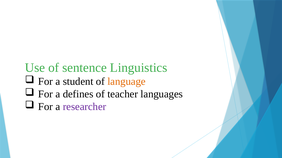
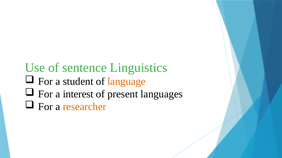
defines: defines -> interest (78, 94)
teacher: teacher -> present (123, 94)
researcher colour: purple -> orange (85, 107)
